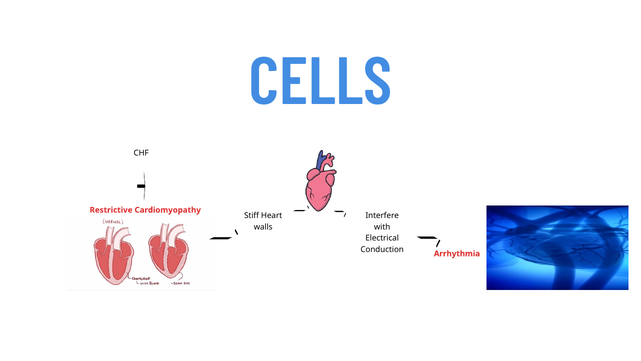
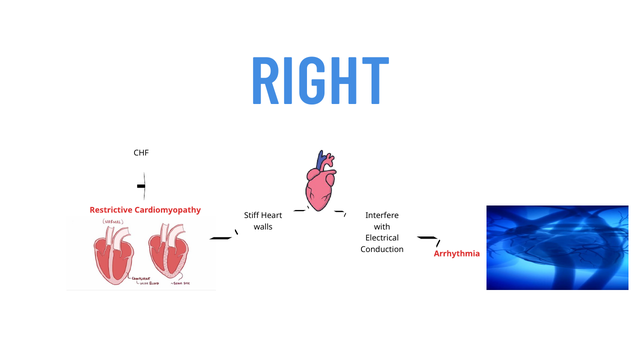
CELLS: CELLS -> RIGHT (320, 82)
